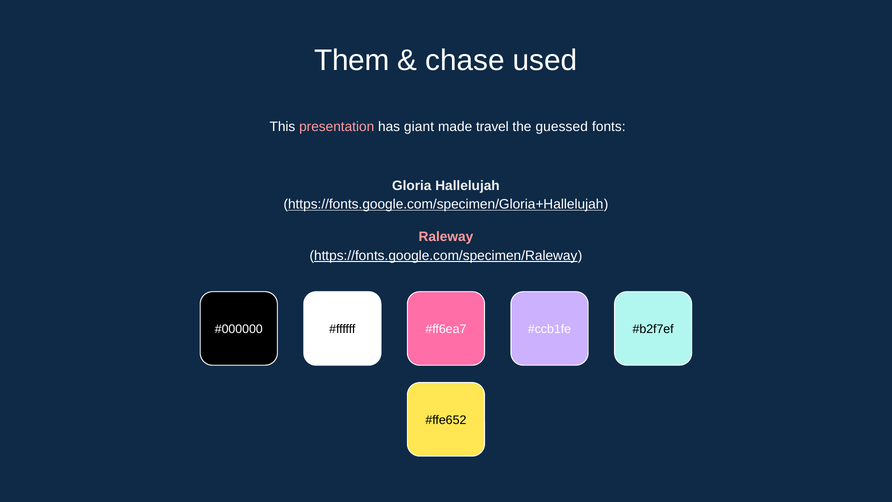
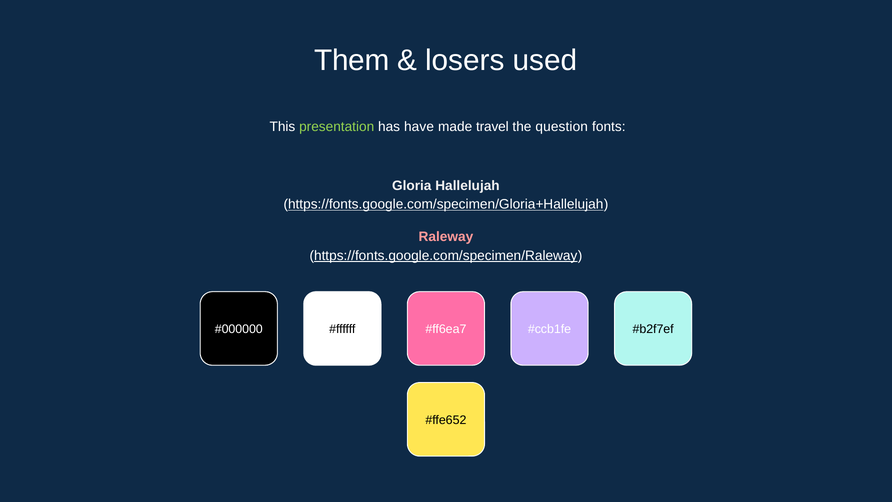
chase: chase -> losers (465, 60)
presentation colour: pink -> light green (337, 127)
giant: giant -> have (419, 127)
guessed: guessed -> question (562, 127)
